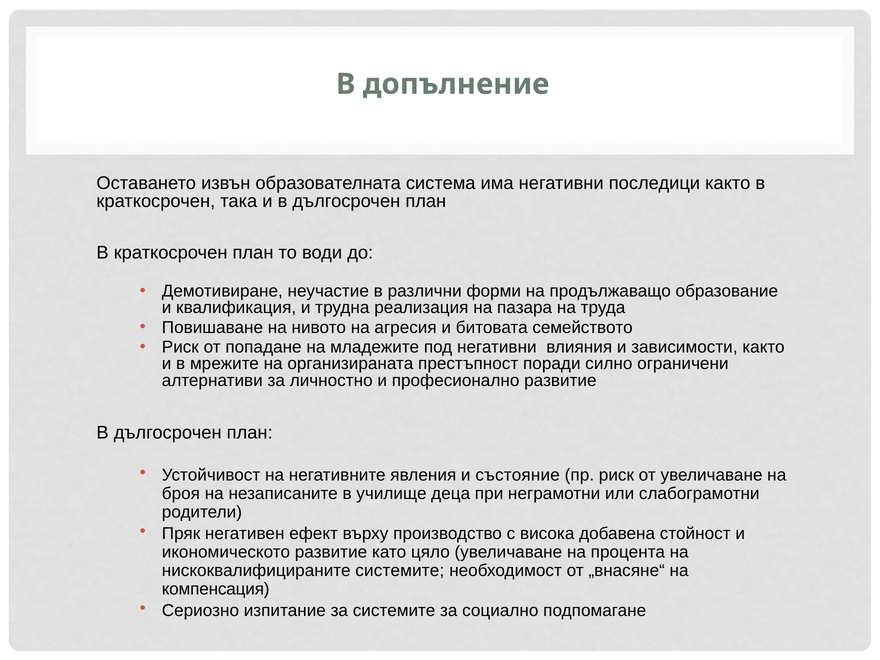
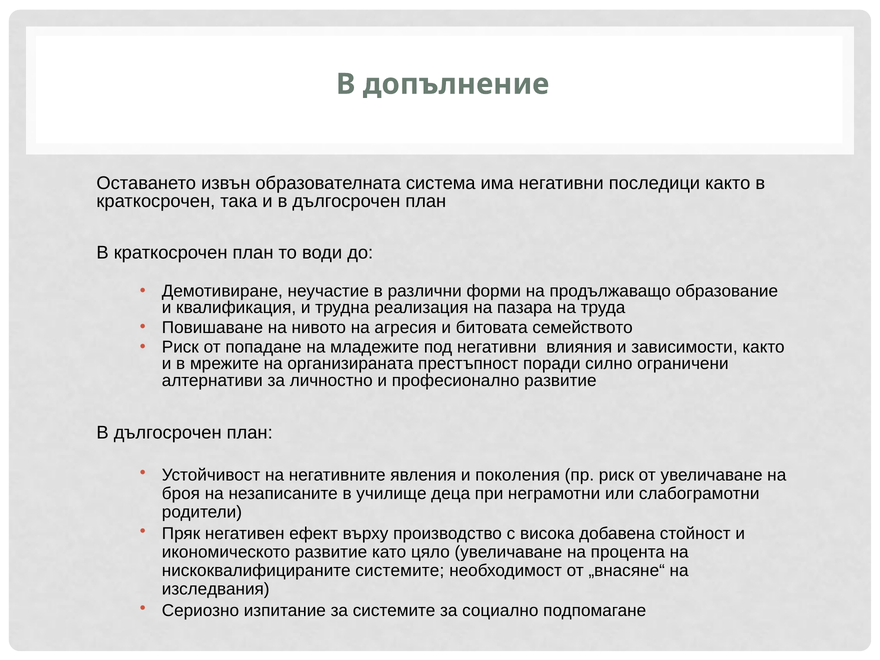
състояние: състояние -> поколения (518, 475)
компенсация: компенсация -> изследвания (216, 589)
